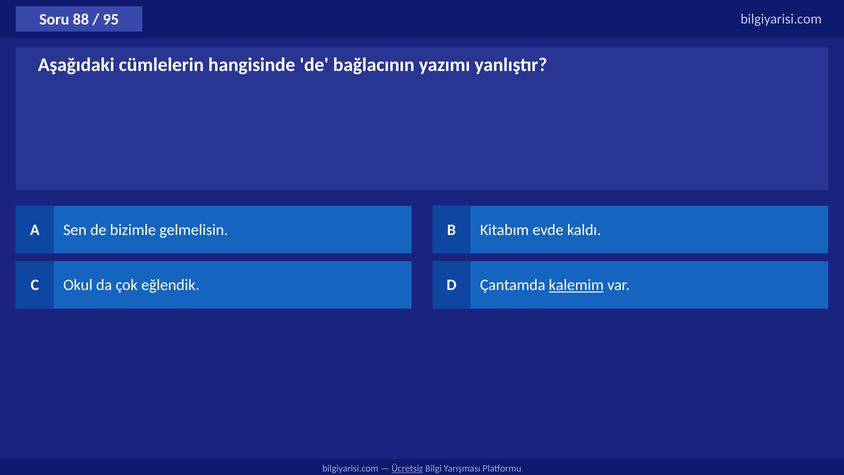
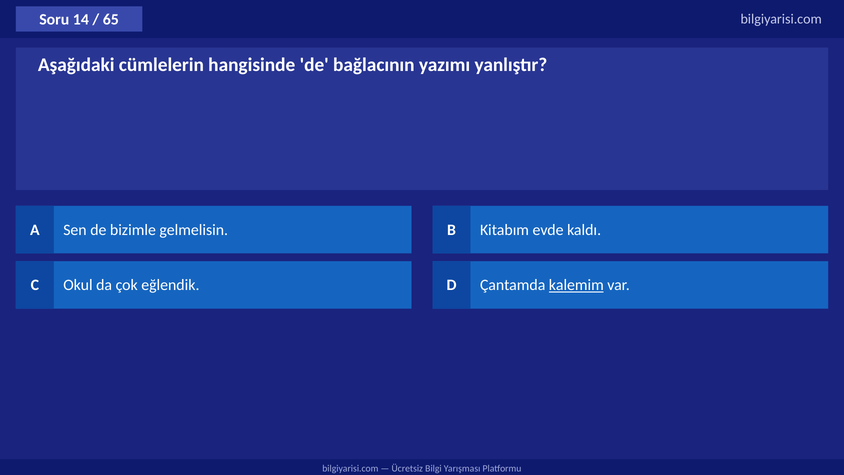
88: 88 -> 14 (81, 19)
95: 95 -> 65 (111, 19)
Ücretsiz underline: present -> none (407, 468)
